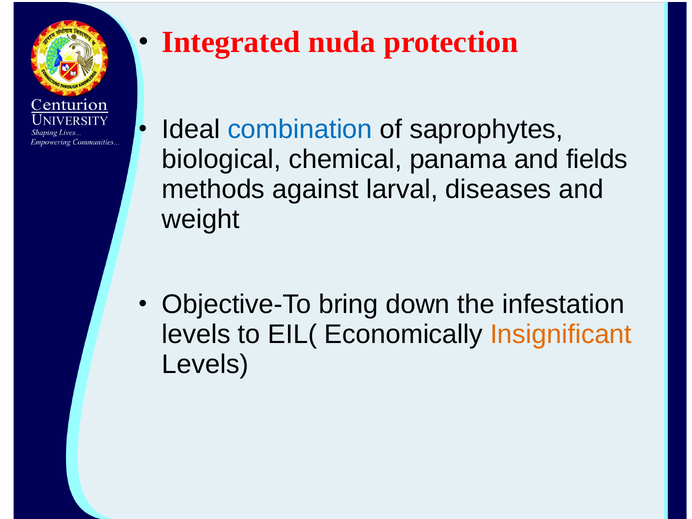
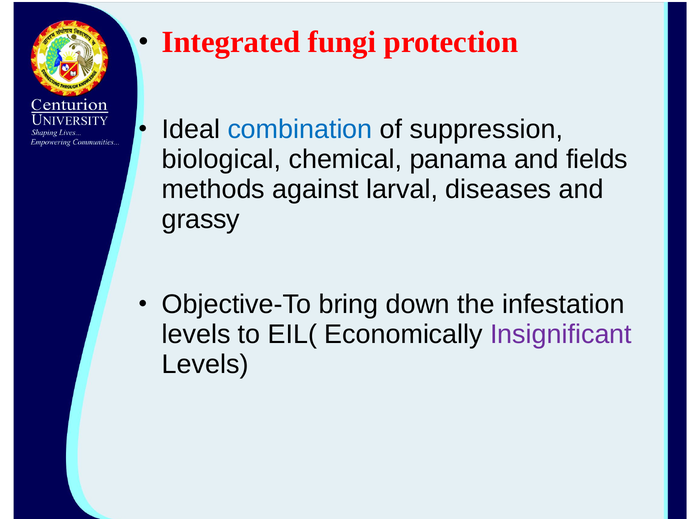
nuda: nuda -> fungi (342, 42)
saprophytes: saprophytes -> suppression (486, 129)
weight: weight -> grassy (201, 220)
Insignificant colour: orange -> purple (561, 335)
